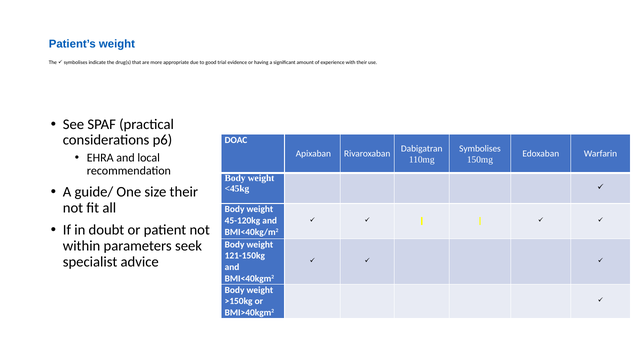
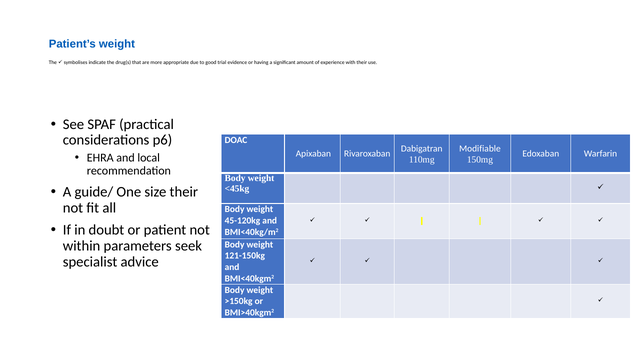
Symbolises: Symbolises -> Modifiable (480, 149)
